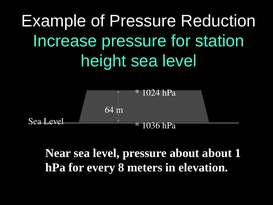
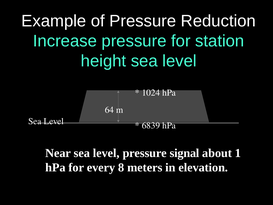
1036: 1036 -> 6839 (151, 125)
pressure about: about -> signal (184, 153)
